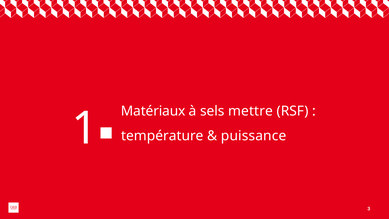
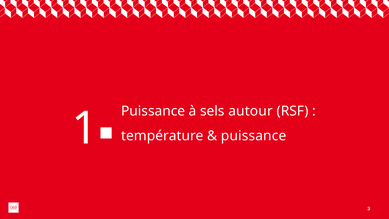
Matériaux: Matériaux -> Puissance (153, 111)
mettre: mettre -> autour (251, 111)
